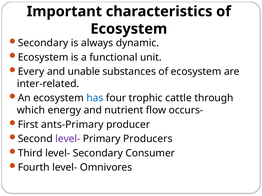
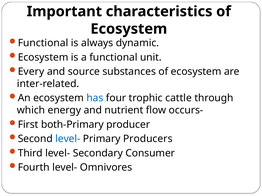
Secondary: Secondary -> Functional (43, 43)
unable: unable -> source (84, 72)
ants-Primary: ants-Primary -> both-Primary (72, 125)
level- colour: purple -> blue (68, 139)
